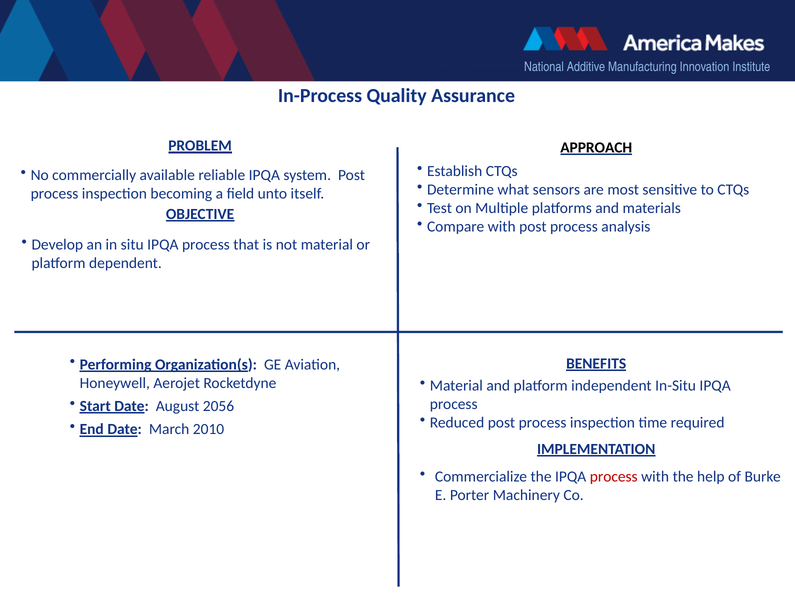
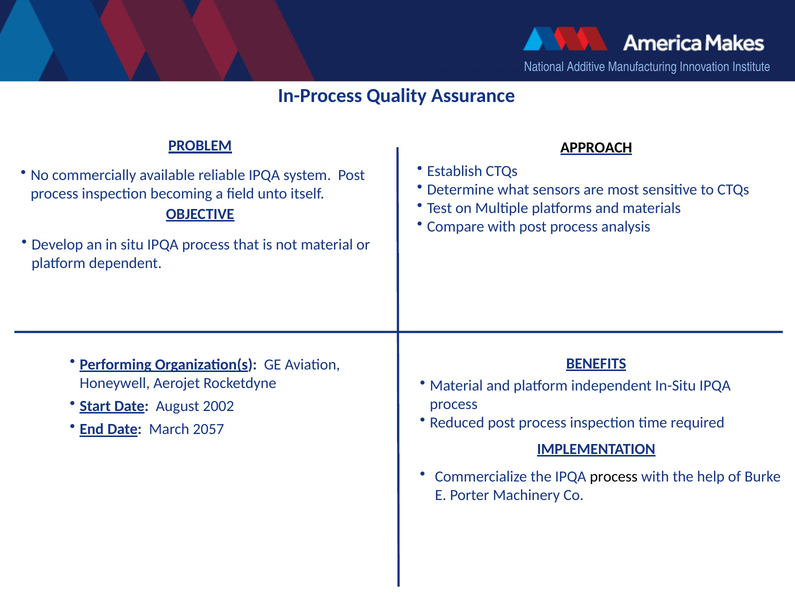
2056: 2056 -> 2002 (218, 406)
2010: 2010 -> 2057 (209, 430)
process colour: red -> black (614, 477)
